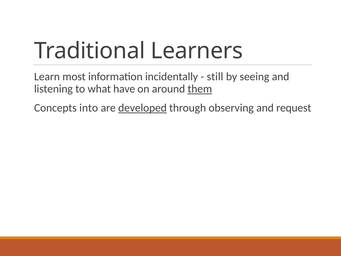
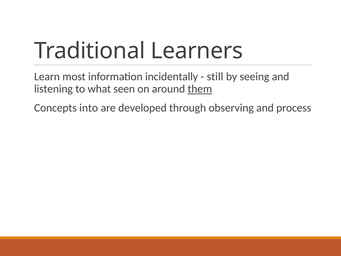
have: have -> seen (124, 89)
developed underline: present -> none (142, 108)
request: request -> process (294, 108)
